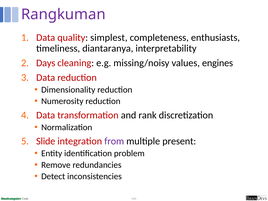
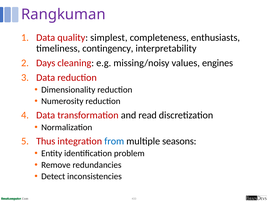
diantaranya: diantaranya -> contingency (108, 48)
rank: rank -> read (148, 115)
Slide: Slide -> Thus (46, 141)
from colour: purple -> blue (114, 141)
present: present -> seasons (179, 141)
